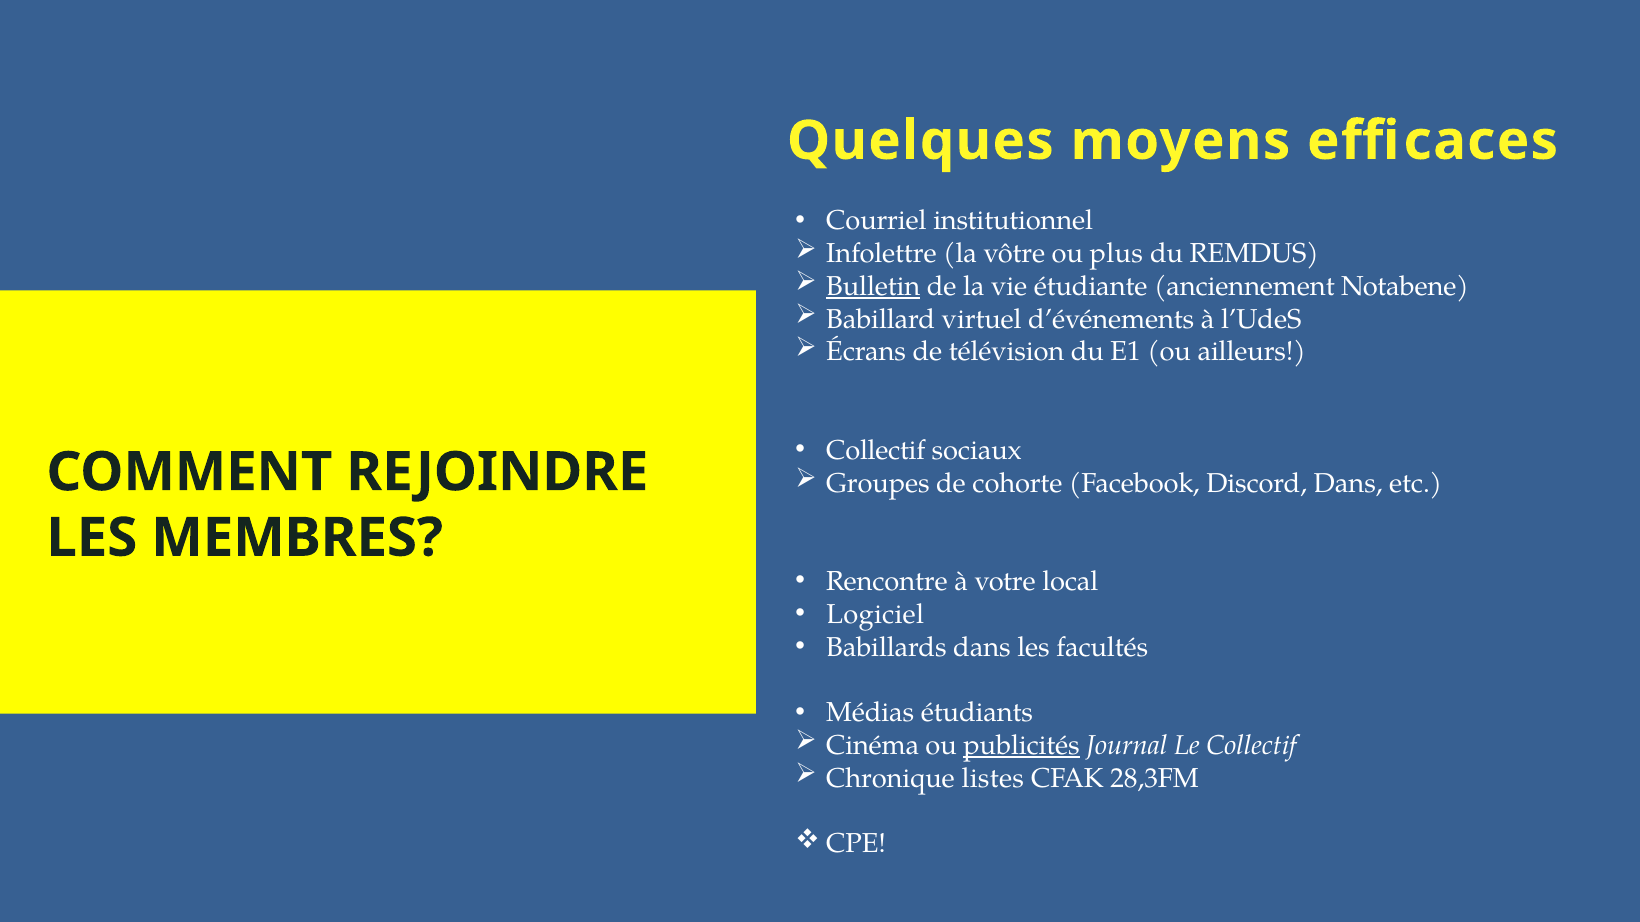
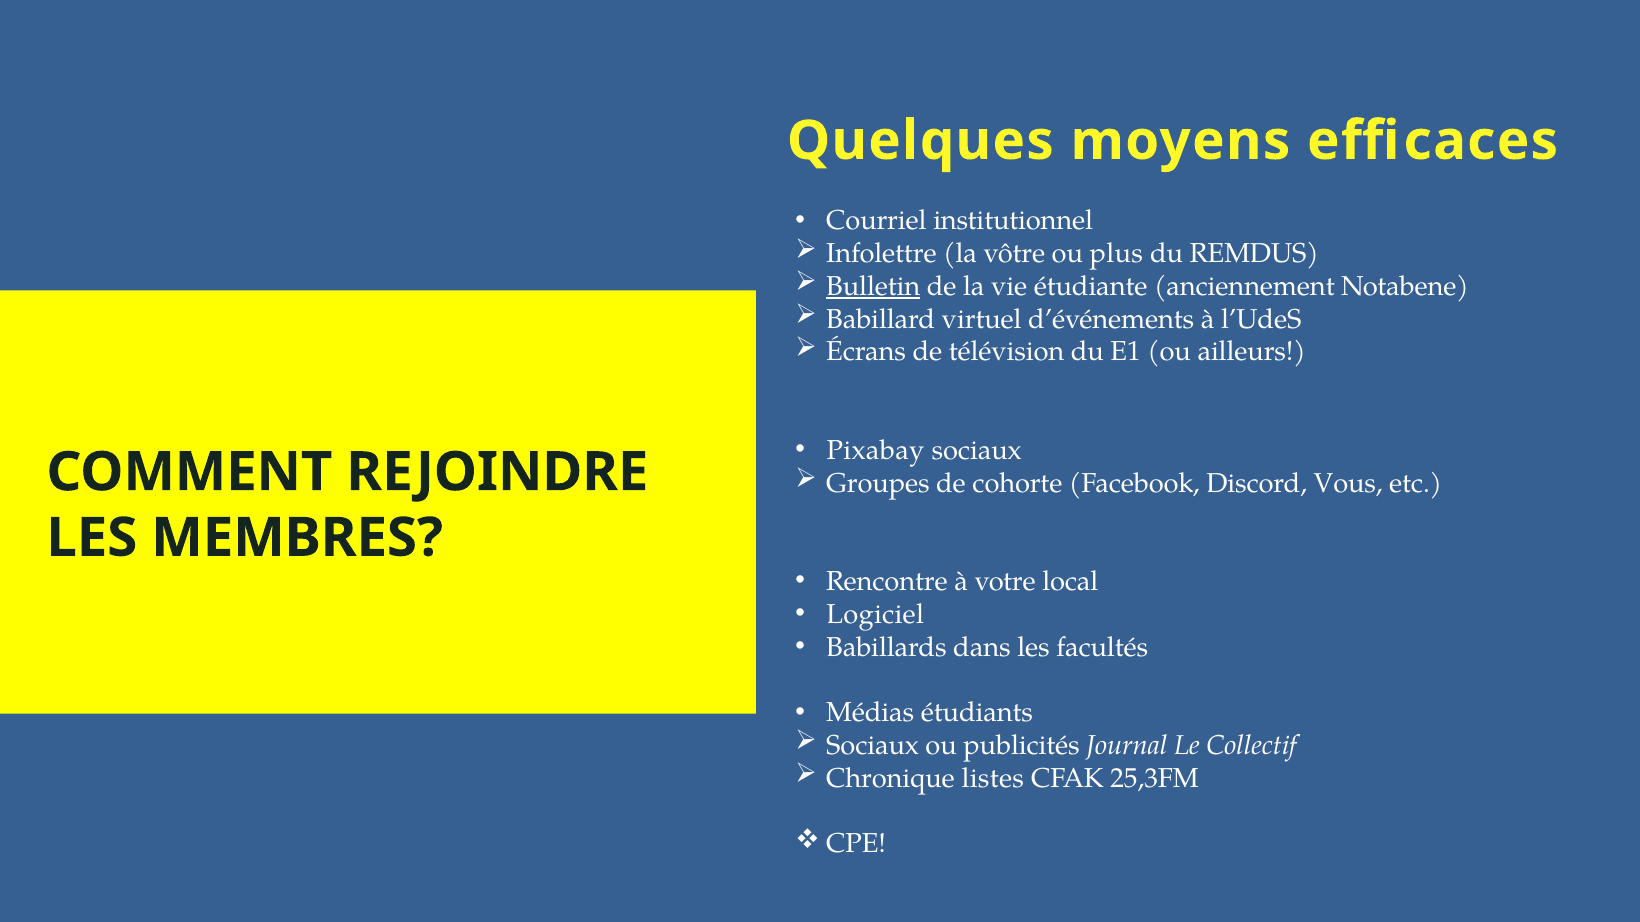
Collectif: Collectif -> Pixabay (876, 451)
Discord Dans: Dans -> Vous (1348, 483)
Cinéma: Cinéma -> Sociaux (873, 746)
publicités underline: present -> none (1022, 746)
28,3FM: 28,3FM -> 25,3FM (1155, 779)
